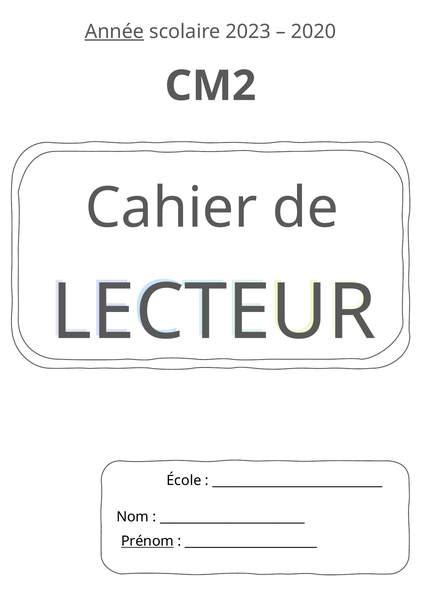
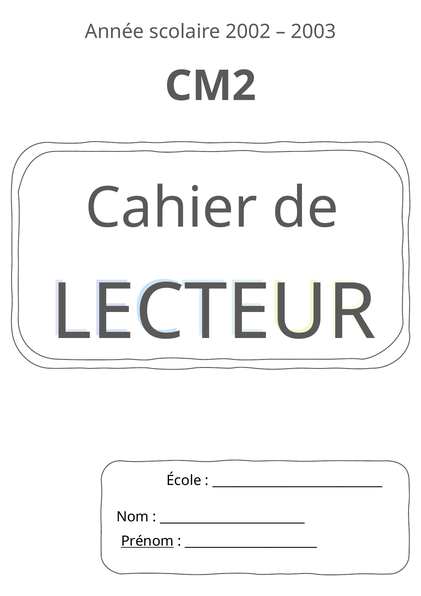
Année underline: present -> none (114, 31)
2023: 2023 -> 2002 (248, 31)
2020: 2020 -> 2003 (313, 31)
